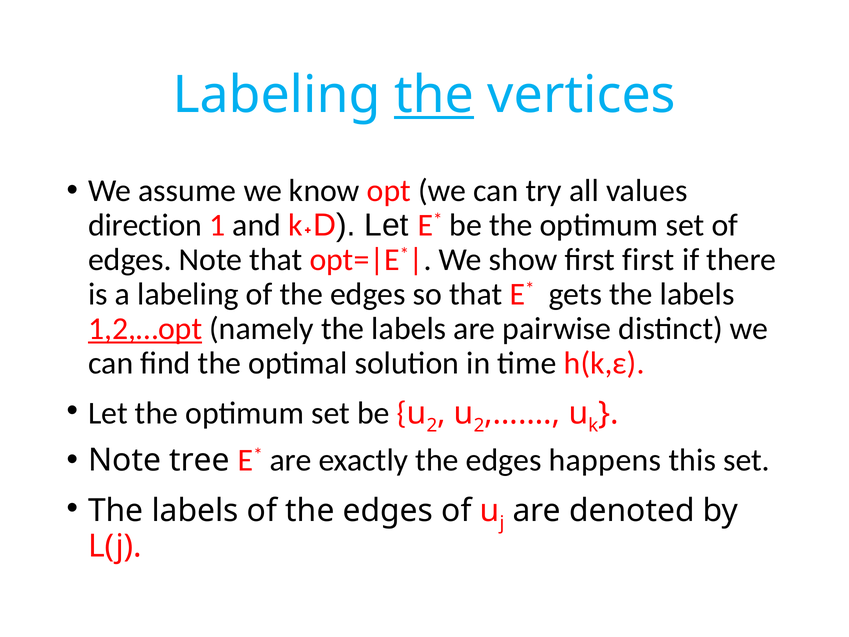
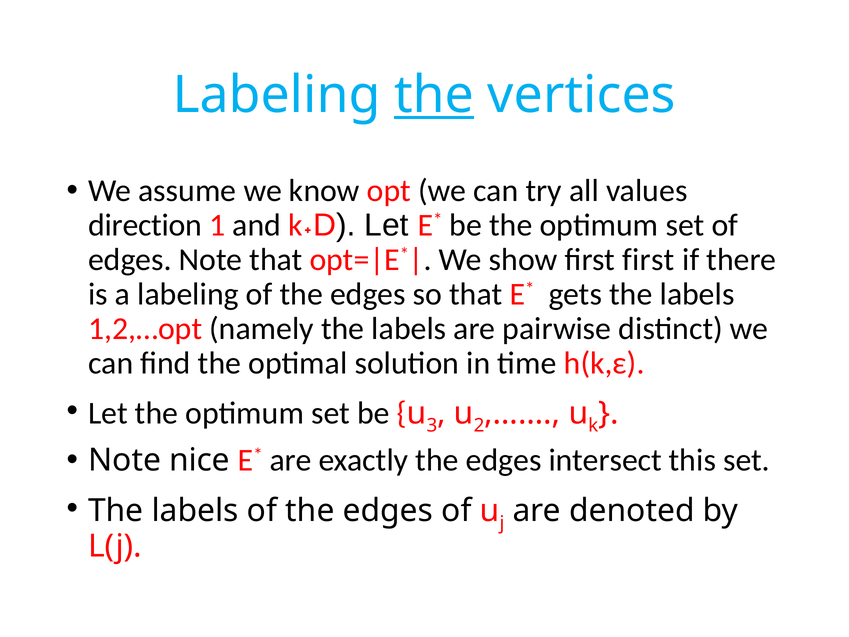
1,2,…opt underline: present -> none (145, 328)
2: 2 -> 3 (432, 425)
tree: tree -> nice (200, 460)
happens: happens -> intersect (605, 460)
